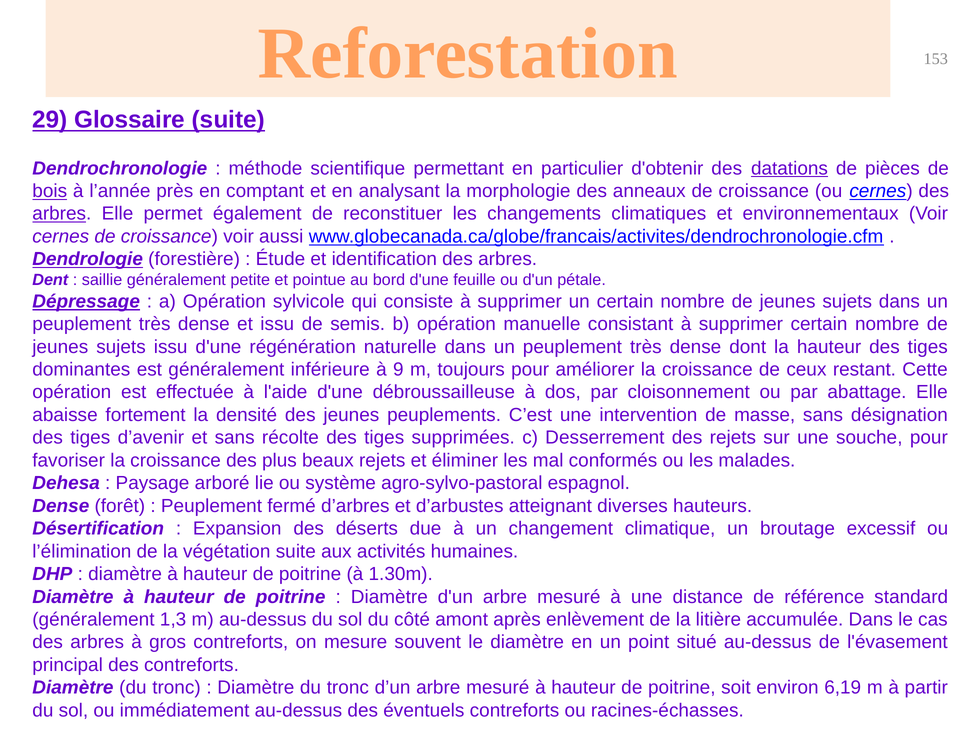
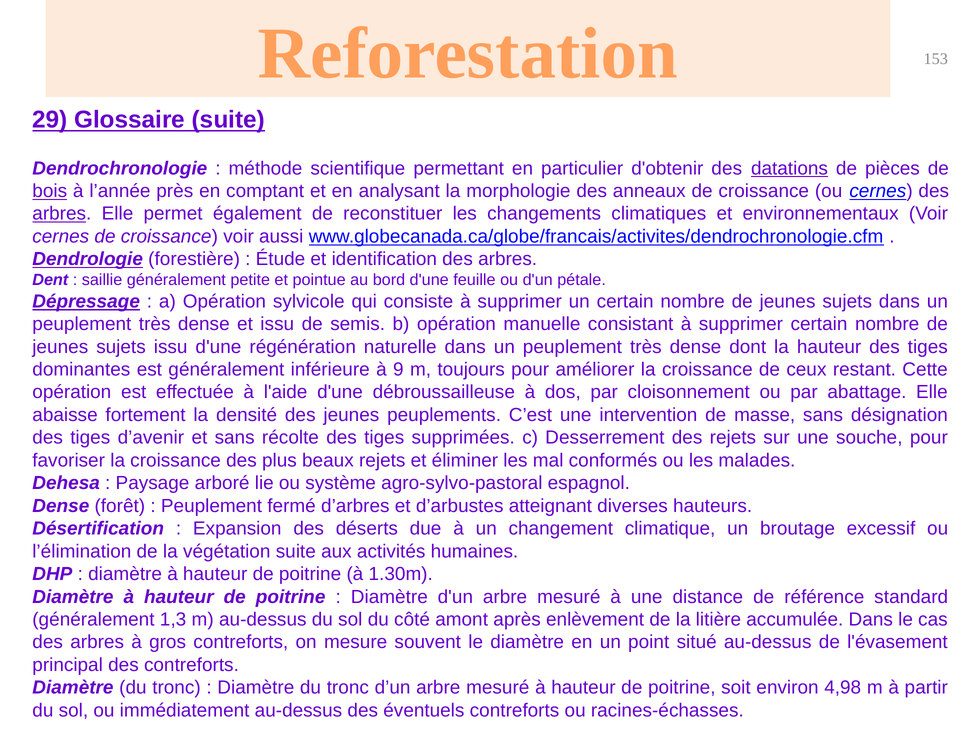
6,19: 6,19 -> 4,98 (843, 688)
